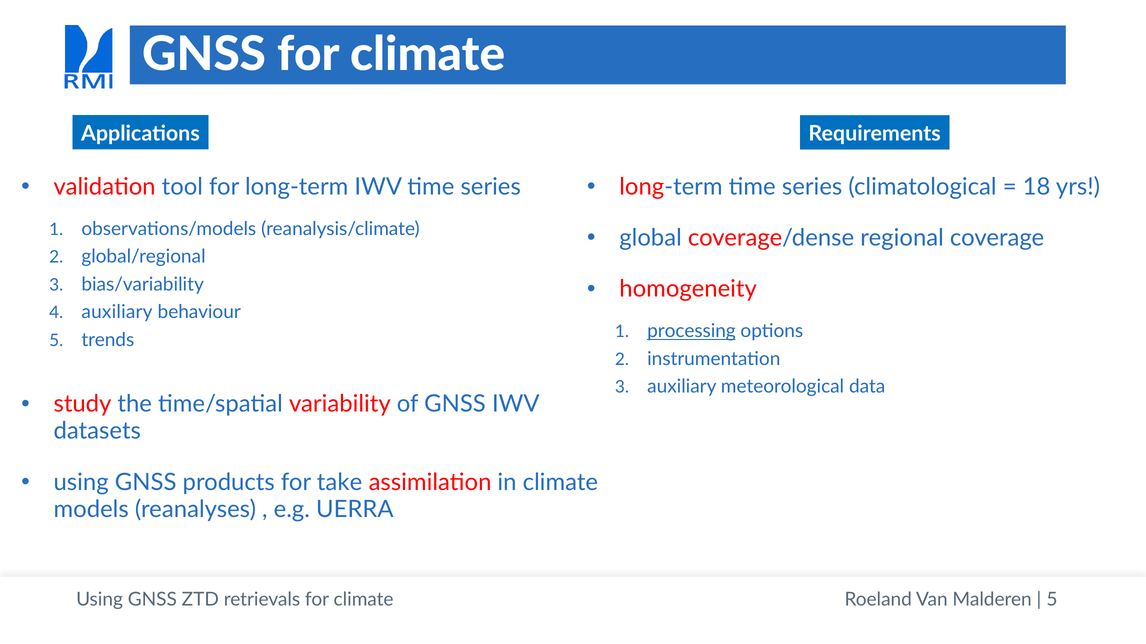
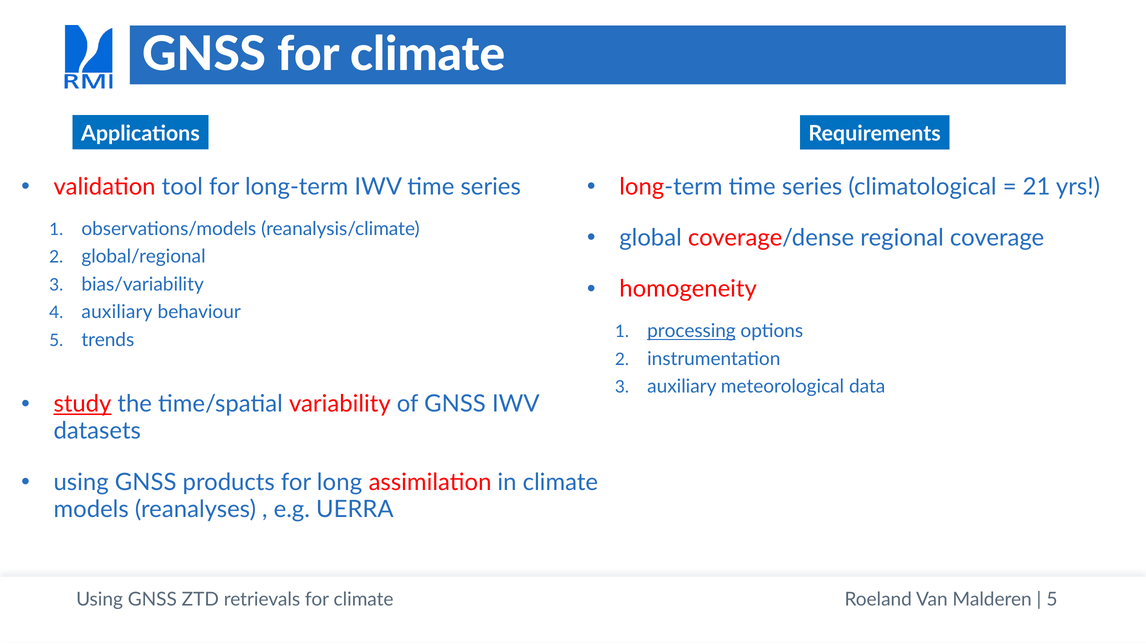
18: 18 -> 21 (1037, 187)
study underline: none -> present (82, 404)
take: take -> long (340, 483)
